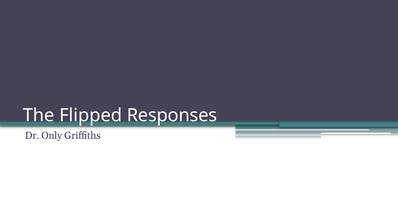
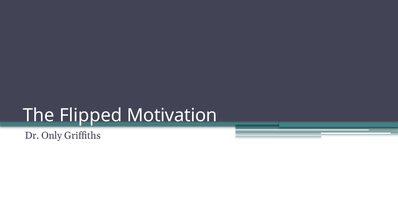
Responses: Responses -> Motivation (172, 115)
